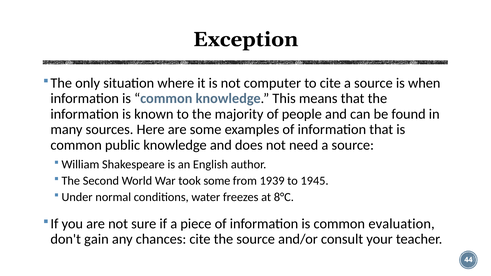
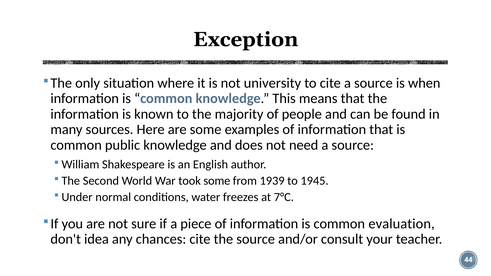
computer: computer -> university (272, 83)
8°C: 8°C -> 7°C (284, 197)
gain: gain -> idea (96, 239)
